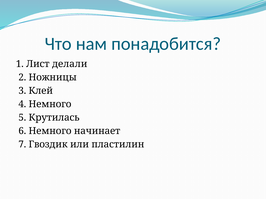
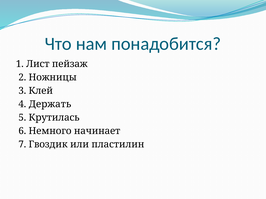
делали: делали -> пейзаж (70, 64)
4 Немного: Немного -> Держать (50, 104)
